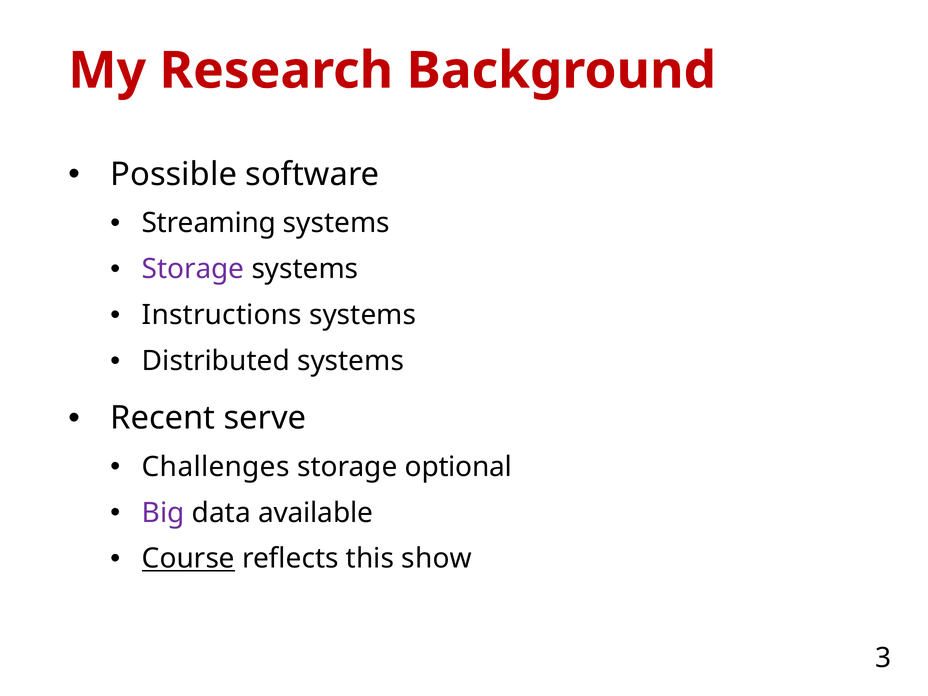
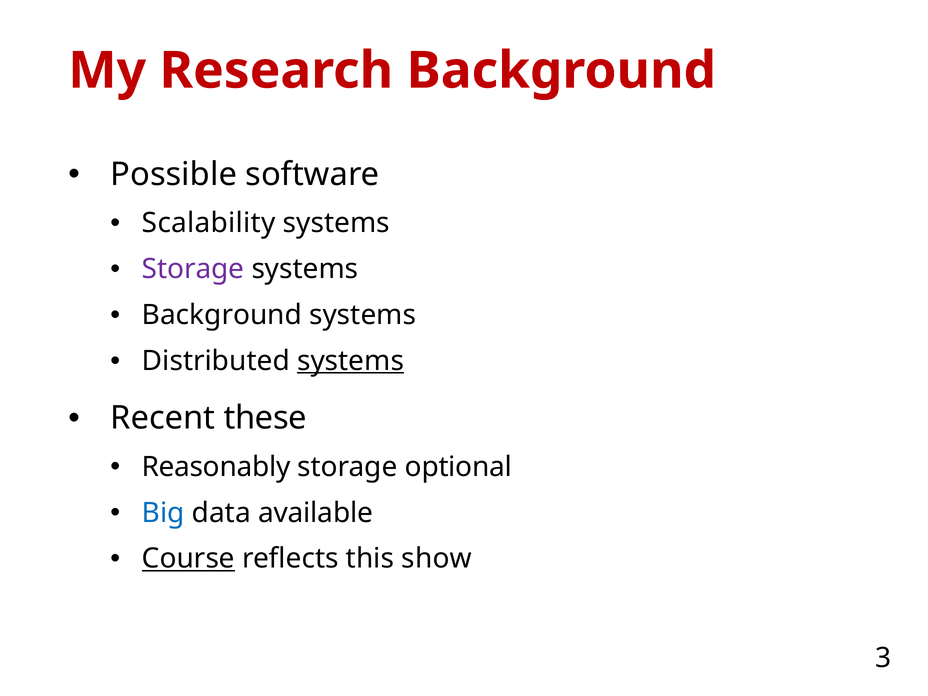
Streaming: Streaming -> Scalability (209, 223)
Instructions: Instructions -> Background (222, 315)
systems underline: none -> present (351, 361)
serve: serve -> these (265, 418)
Challenges: Challenges -> Reasonably (216, 467)
Big colour: purple -> blue (163, 513)
